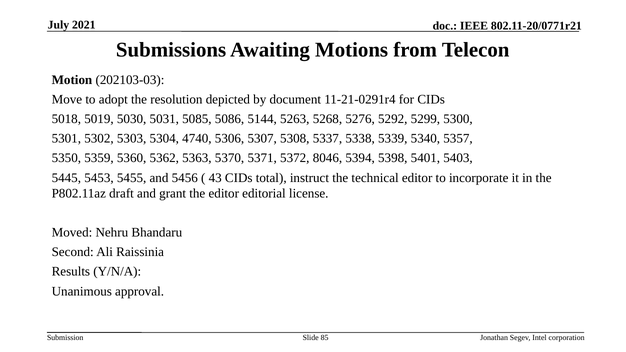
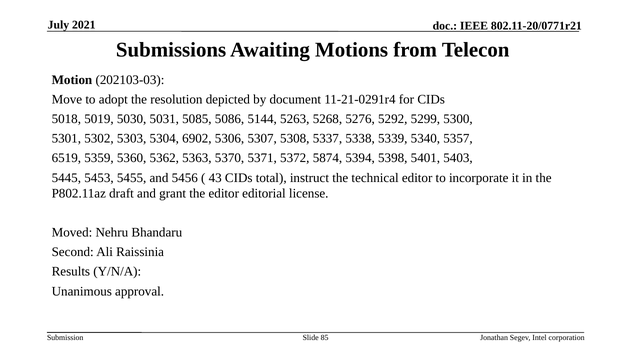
4740: 4740 -> 6902 (197, 139)
5350: 5350 -> 6519 (66, 158)
8046: 8046 -> 5874 (327, 158)
